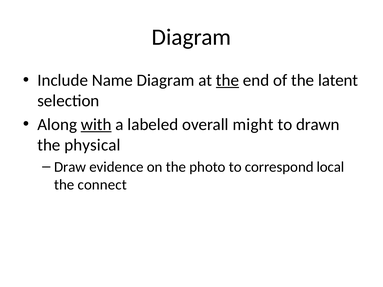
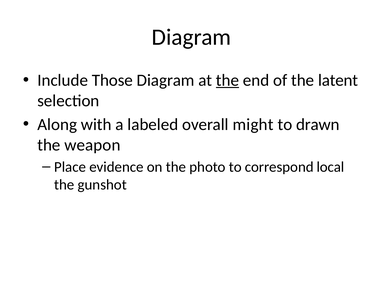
Name: Name -> Those (112, 80)
with underline: present -> none (96, 125)
physical: physical -> weapon (92, 145)
Draw: Draw -> Place (70, 167)
connect: connect -> gunshot (102, 185)
